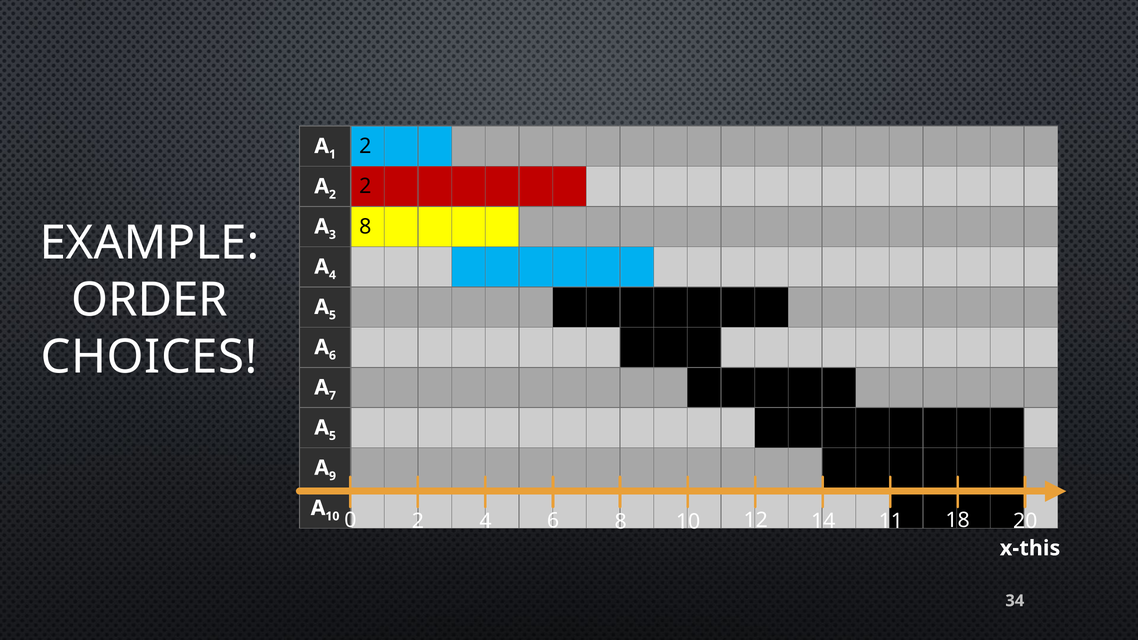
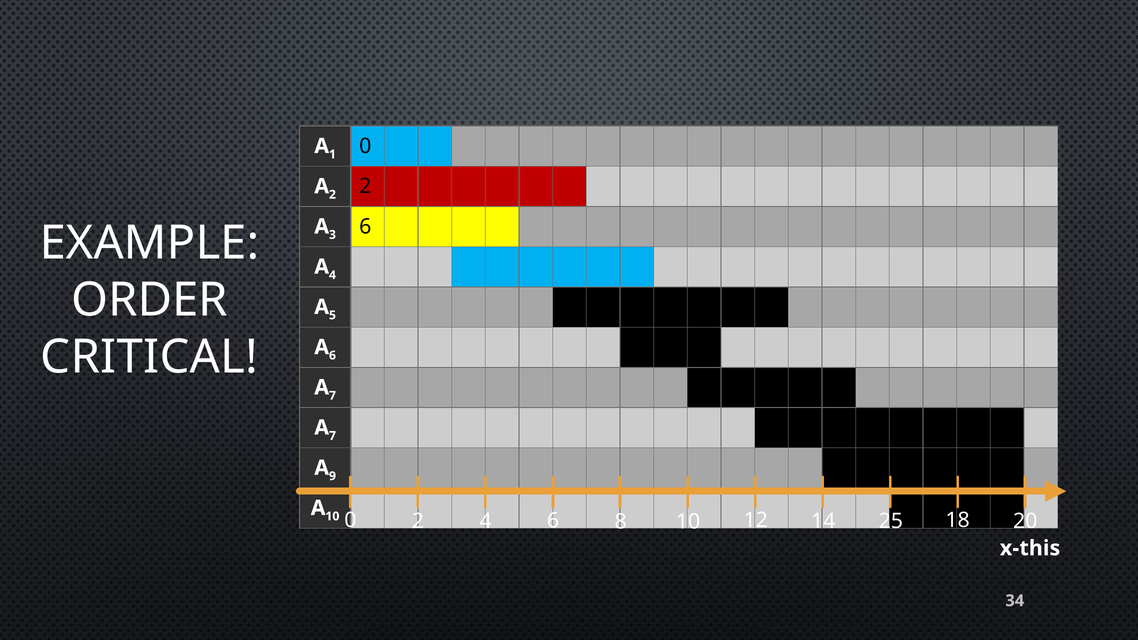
1 2: 2 -> 0 (365, 146)
3 8: 8 -> 6 (365, 227)
CHOICES: CHOICES -> CRITICAL (149, 357)
5: 5 -> 7 (332, 436)
11: 11 -> 25 (891, 521)
